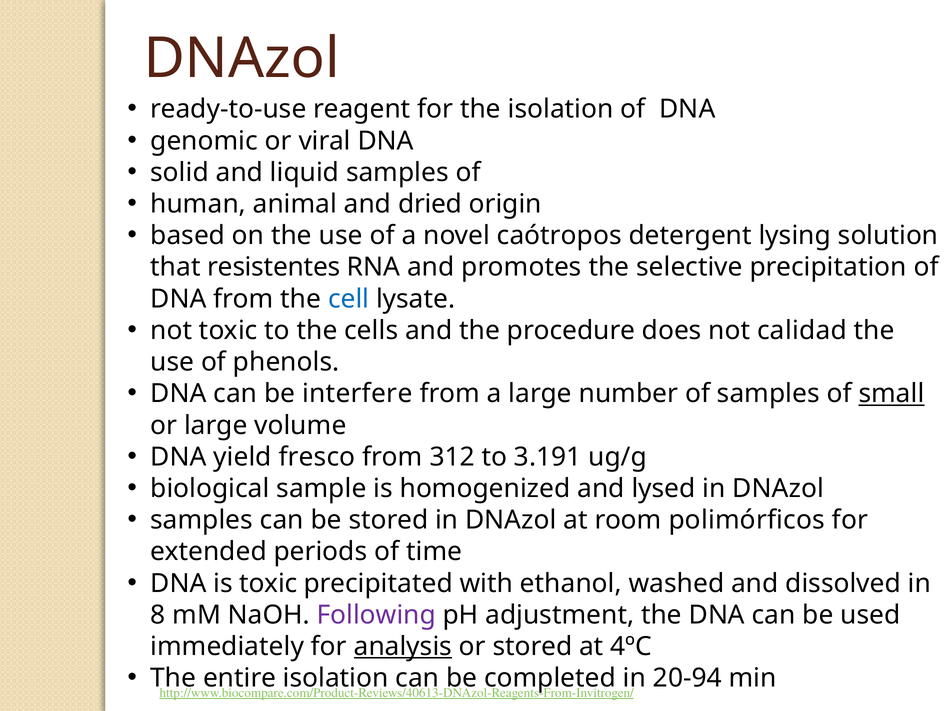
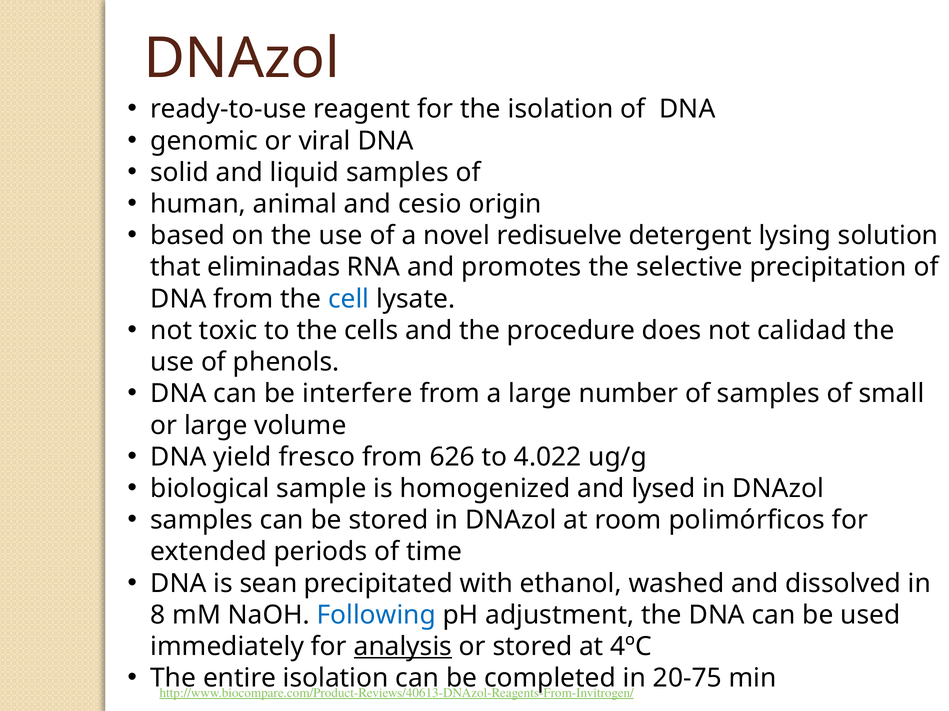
dried: dried -> cesio (430, 204)
caótropos: caótropos -> redisuelve (559, 236)
resistentes: resistentes -> eliminadas (274, 268)
small underline: present -> none (891, 394)
312: 312 -> 626 (452, 457)
3.191: 3.191 -> 4.022 (548, 457)
is toxic: toxic -> sean (268, 584)
Following colour: purple -> blue (376, 616)
20-94: 20-94 -> 20-75 (687, 679)
